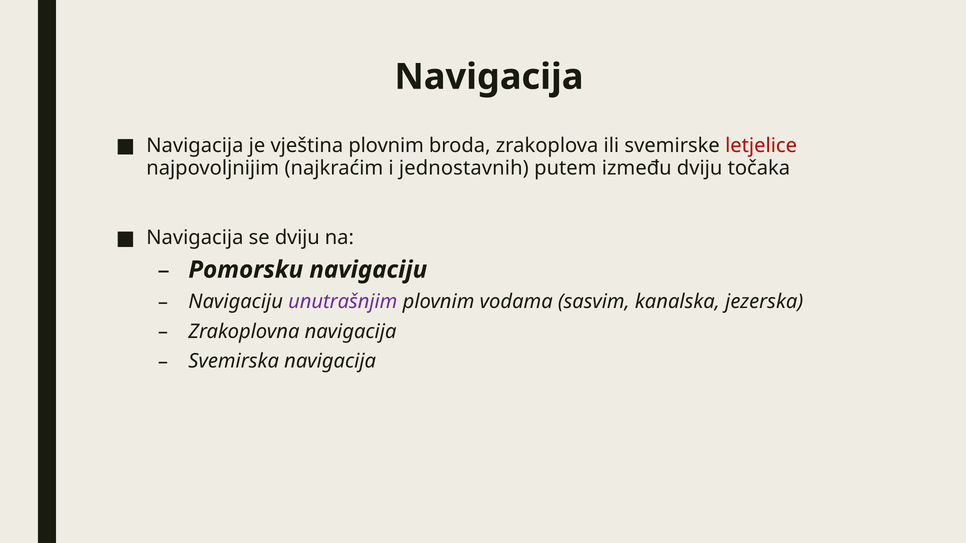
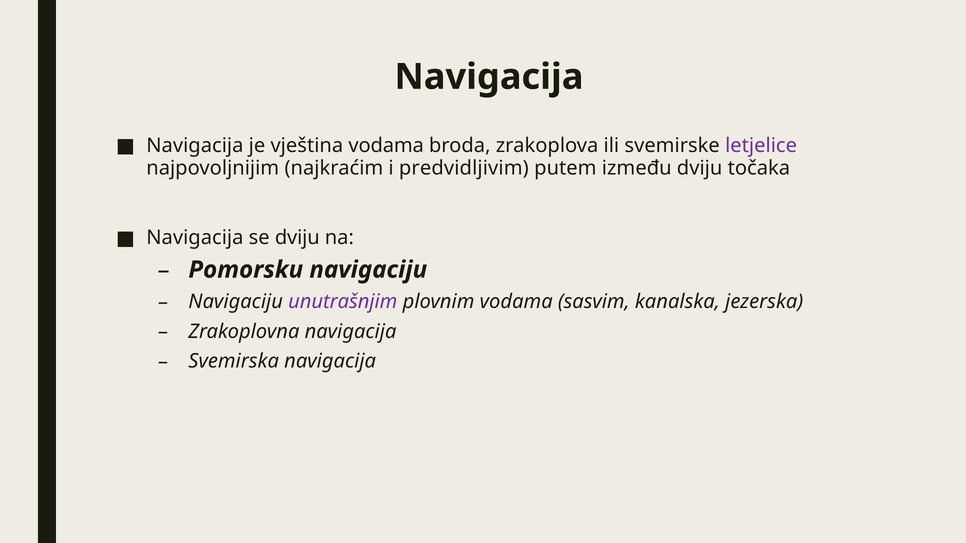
vještina plovnim: plovnim -> vodama (386, 146)
letjelice colour: red -> purple (761, 146)
jednostavnih: jednostavnih -> predvidljivim (464, 168)
